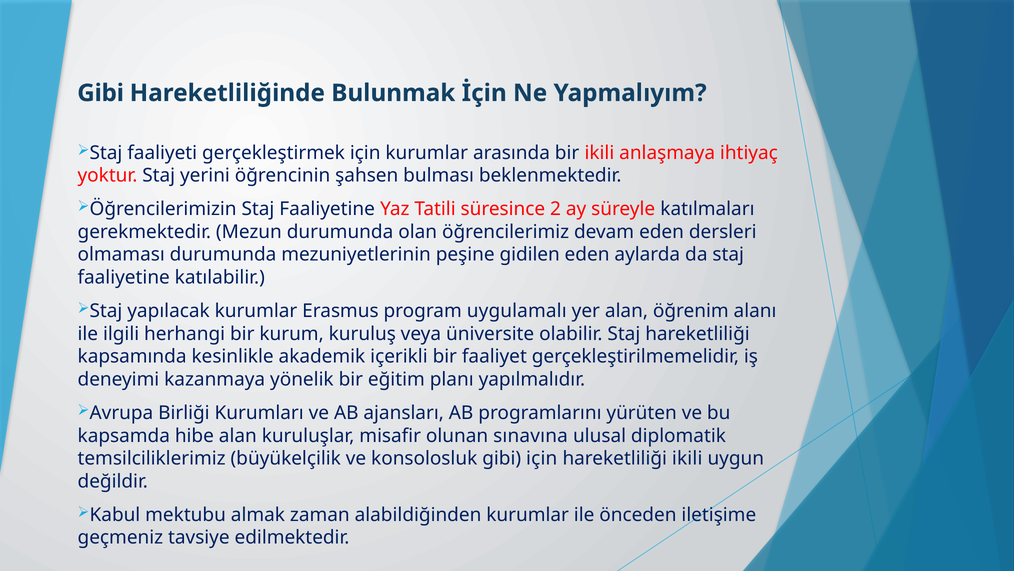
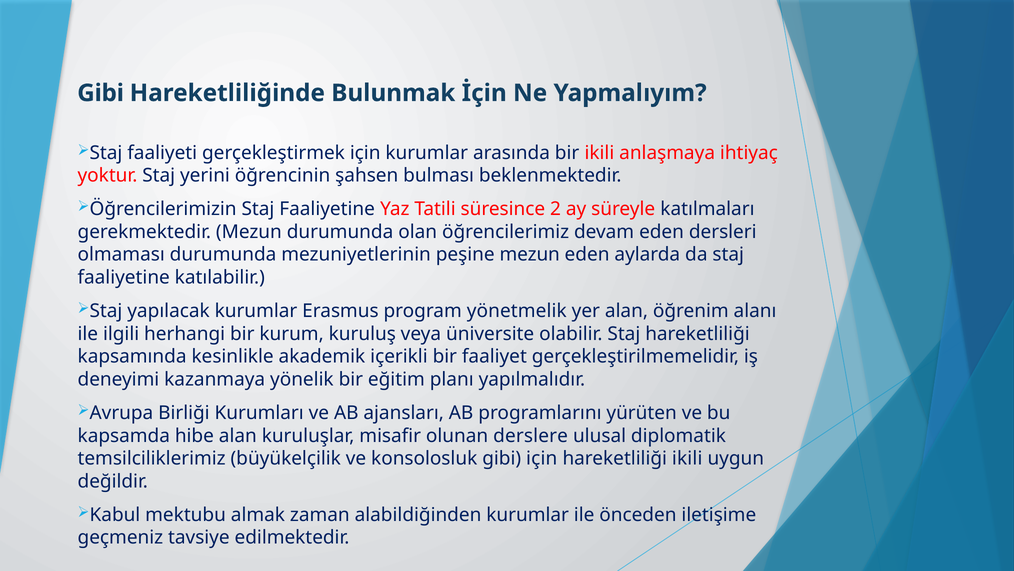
peşine gidilen: gidilen -> mezun (530, 254)
uygulamalı: uygulamalı -> yönetmelik (517, 311)
sınavına: sınavına -> derslere (531, 435)
